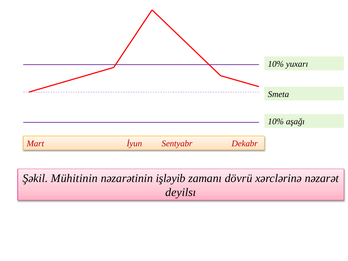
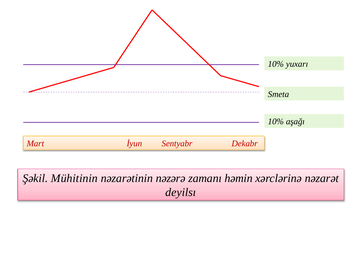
işləyib: işləyib -> nəzərə (171, 178)
dövrü: dövrü -> həmin (239, 178)
